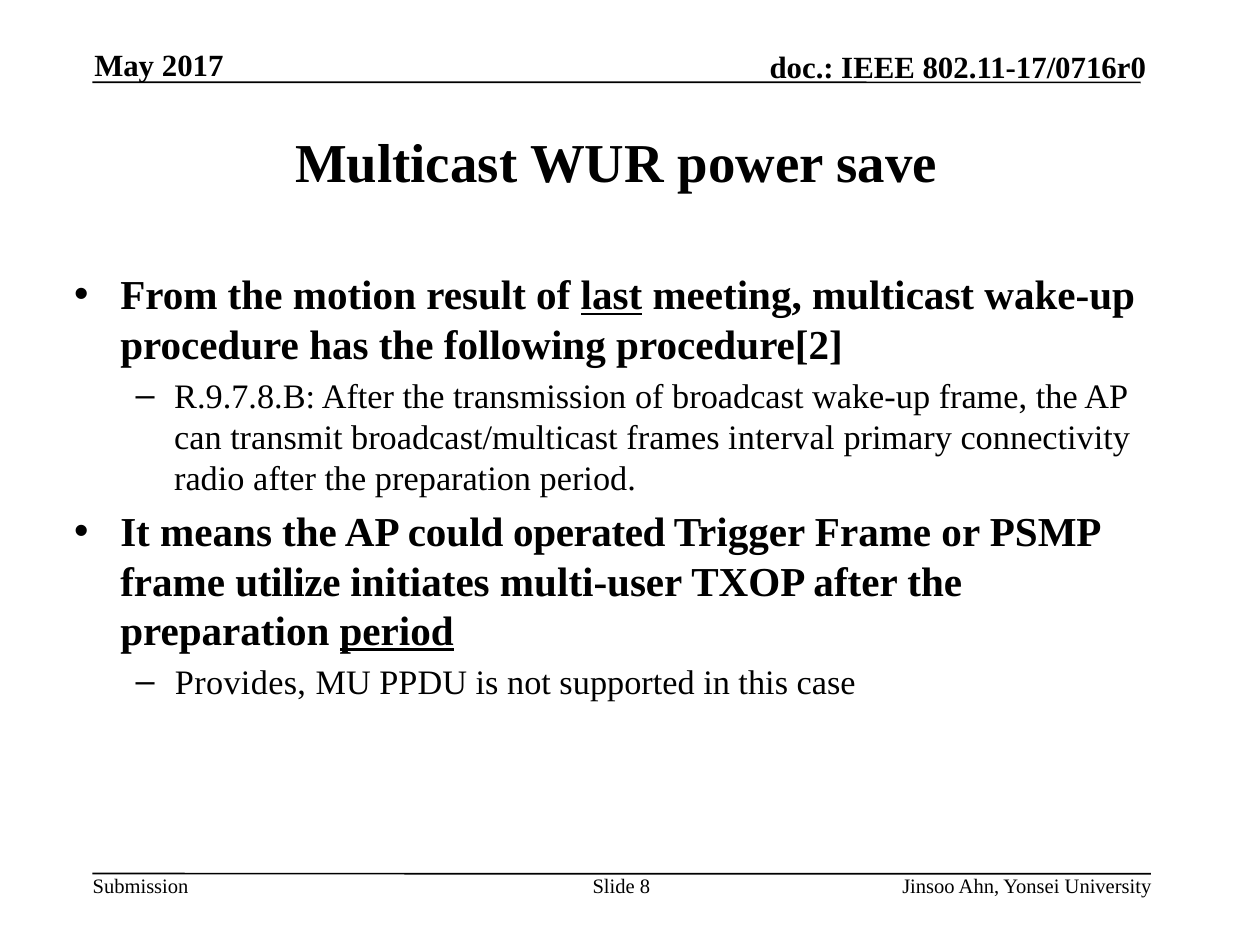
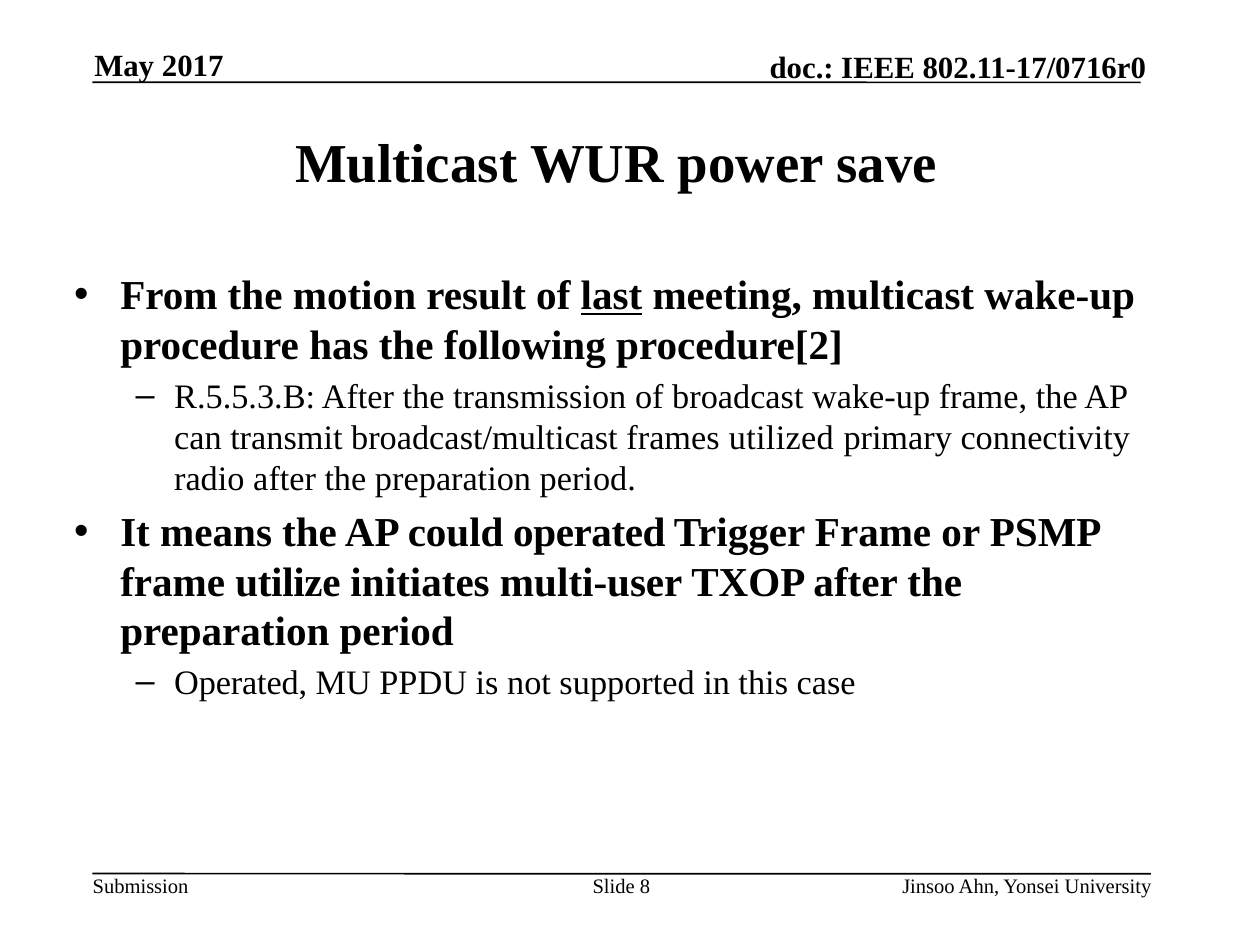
R.9.7.8.B: R.9.7.8.B -> R.5.5.3.B (245, 397)
interval: interval -> utilized (781, 438)
period underline: present -> none (397, 632)
Provides: Provides -> Operated (241, 683)
